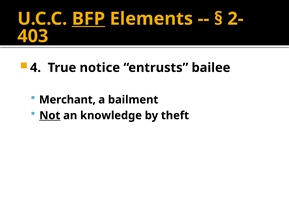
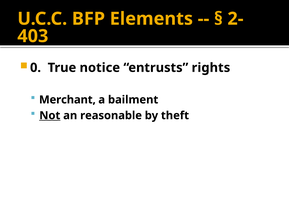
BFP underline: present -> none (88, 19)
4: 4 -> 0 (36, 68)
bailee: bailee -> rights (211, 68)
knowledge: knowledge -> reasonable (111, 115)
